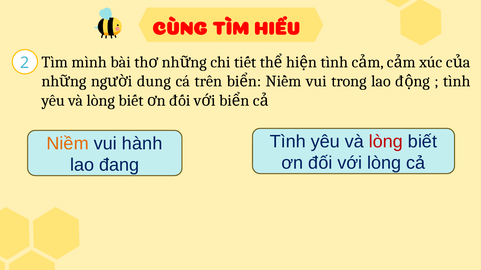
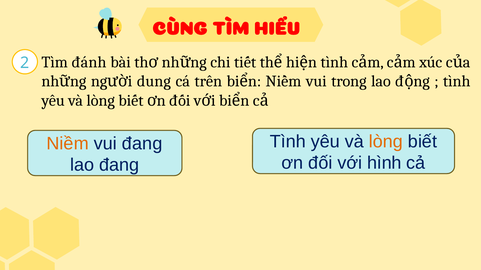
mình: mình -> đánh (89, 62)
lòng colour: red -> orange (386, 142)
vui hành: hành -> đang (142, 144)
với lòng: lòng -> hình (384, 163)
